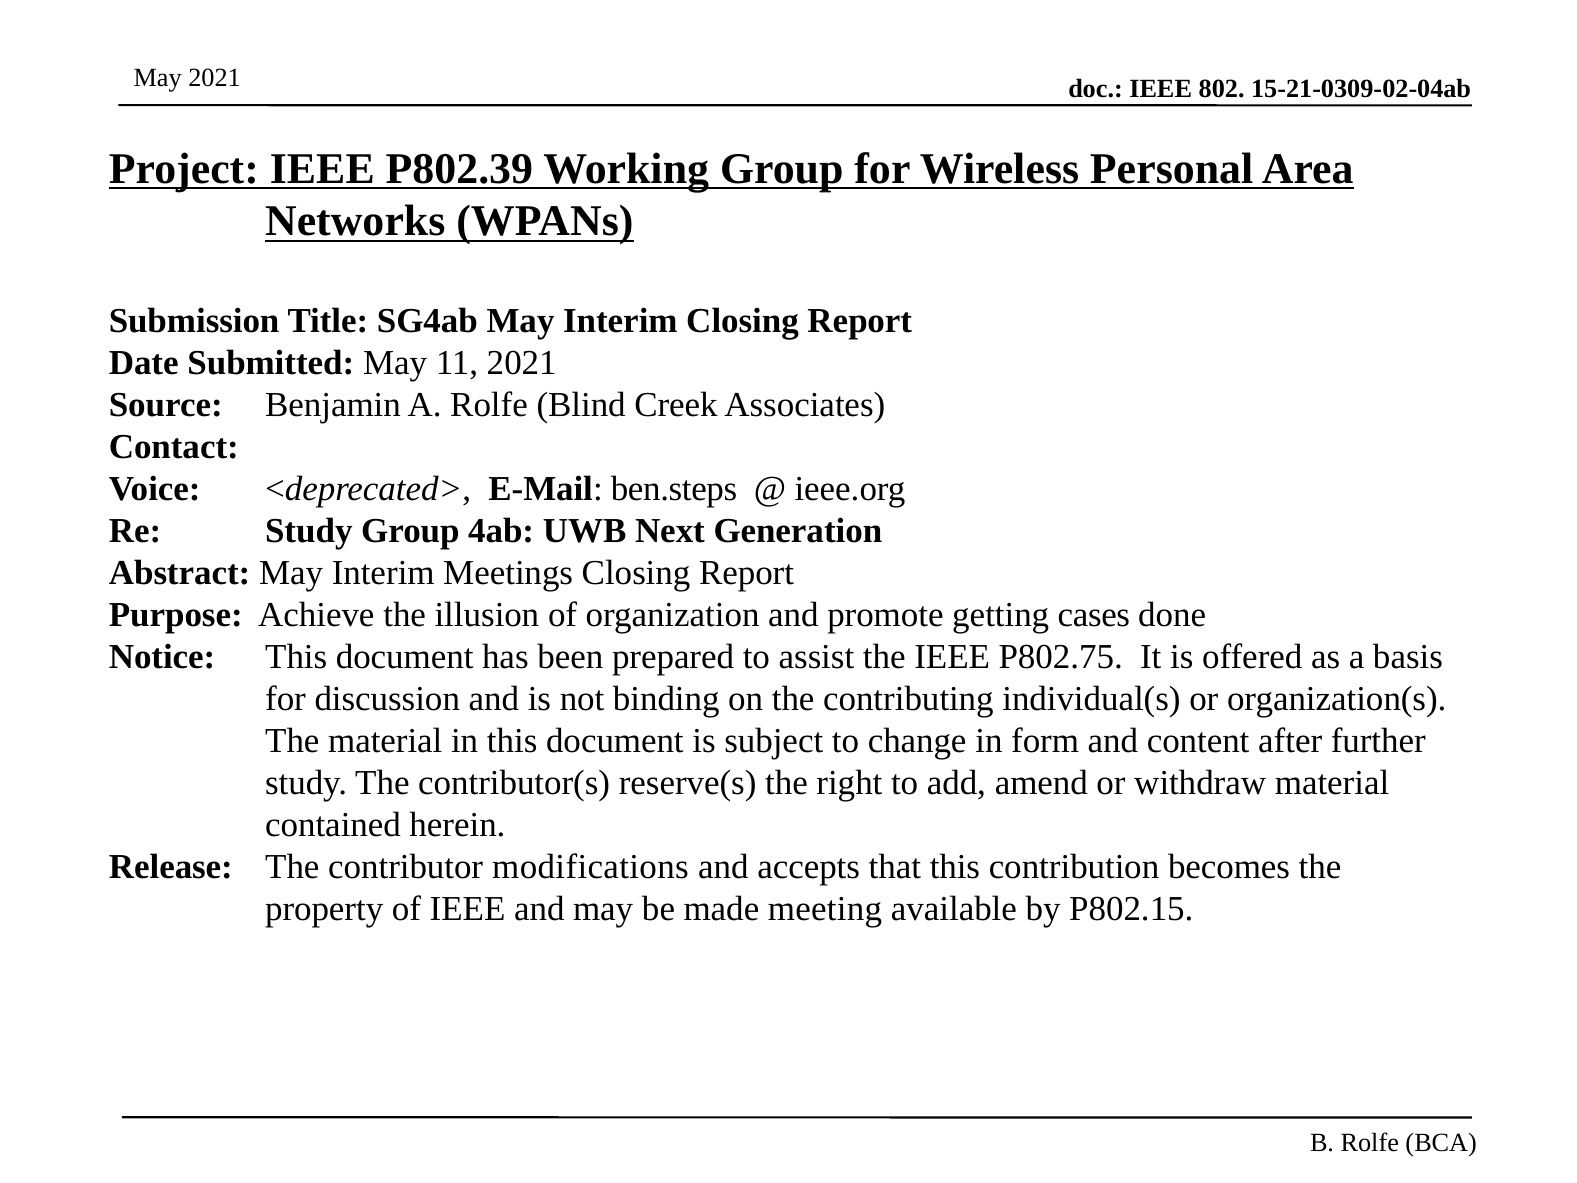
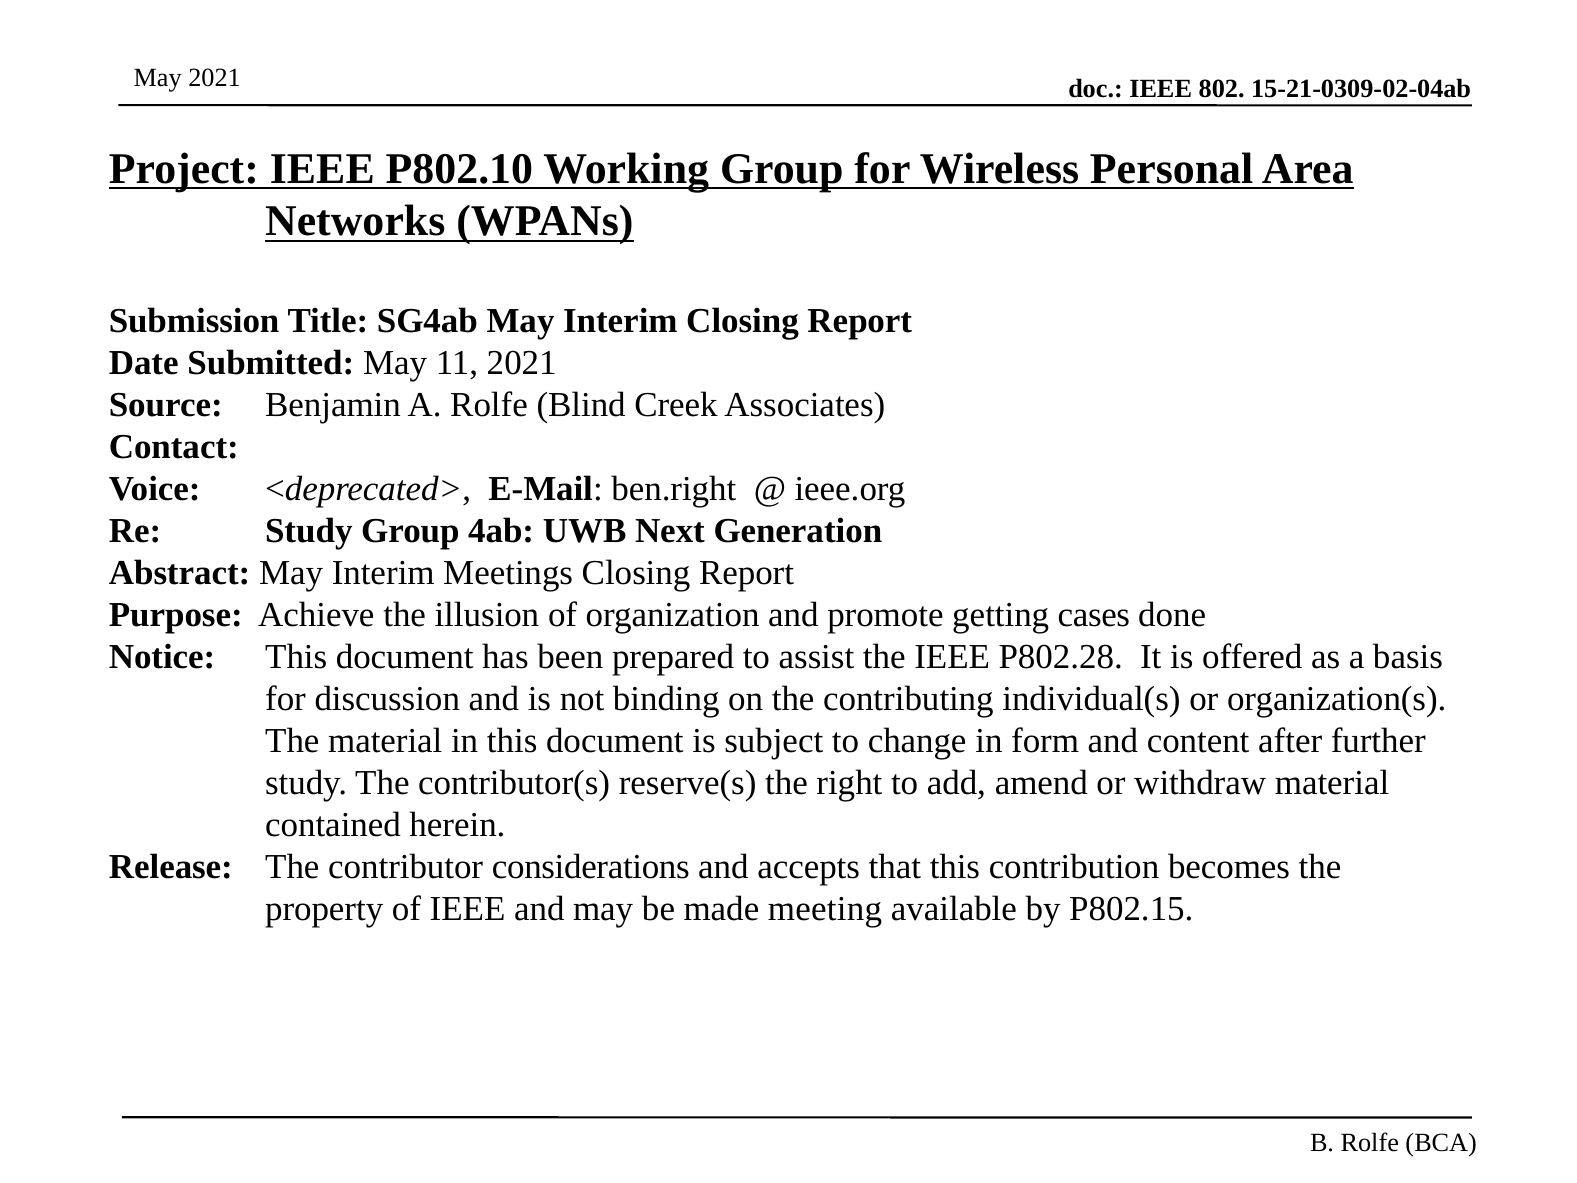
P802.39: P802.39 -> P802.10 (459, 169)
ben.steps: ben.steps -> ben.right (674, 489)
P802.75: P802.75 -> P802.28 (1061, 657)
modifications: modifications -> considerations (591, 867)
